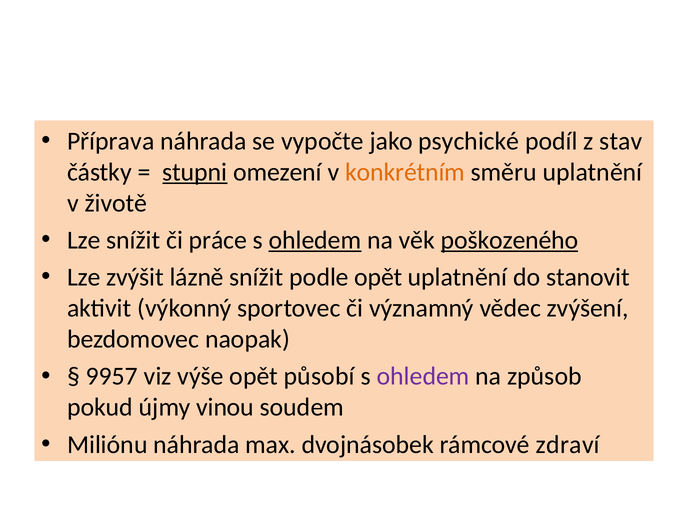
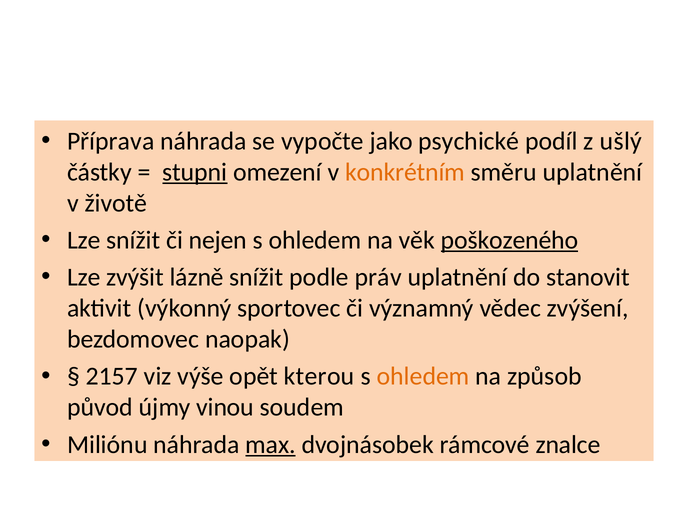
stav: stav -> ušlý (621, 141)
práce: práce -> nejen (218, 240)
ohledem underline: present -> none (315, 240)
podle opět: opět -> práv (378, 277)
9957: 9957 -> 2157 (112, 376)
působí: působí -> kterou (319, 376)
ohledem colour: purple -> orange (423, 376)
pokud: pokud -> původ (100, 407)
max underline: none -> present (271, 445)
zdraví: zdraví -> znalce (568, 445)
